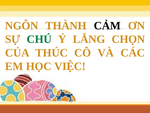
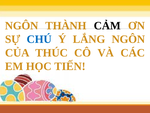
CHÚ colour: green -> blue (39, 39)
LẮNG CHỌN: CHỌN -> NGÔN (128, 39)
VIỆC: VIỆC -> TIẾN (70, 66)
